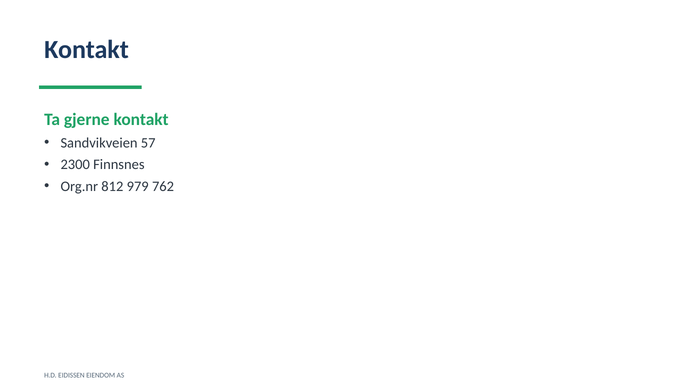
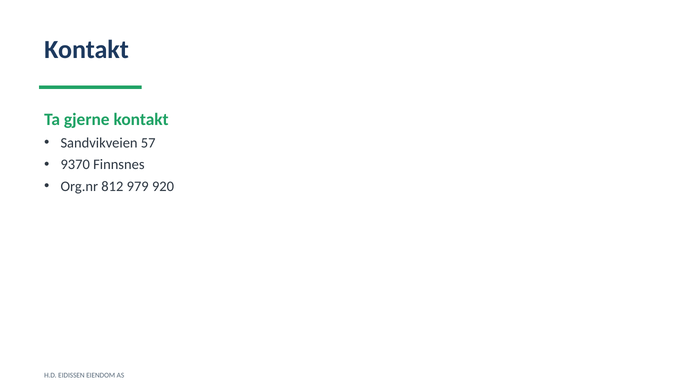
2300: 2300 -> 9370 (75, 165)
762: 762 -> 920 (163, 186)
